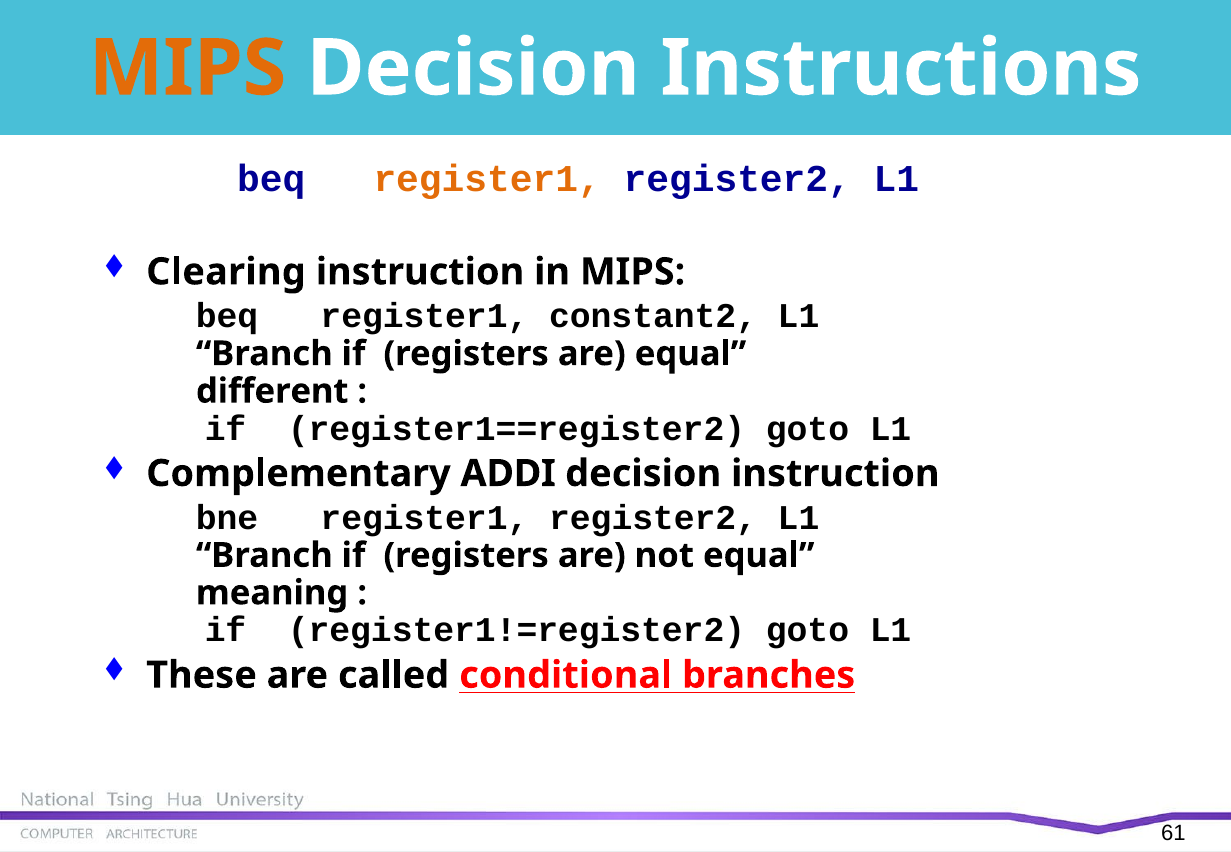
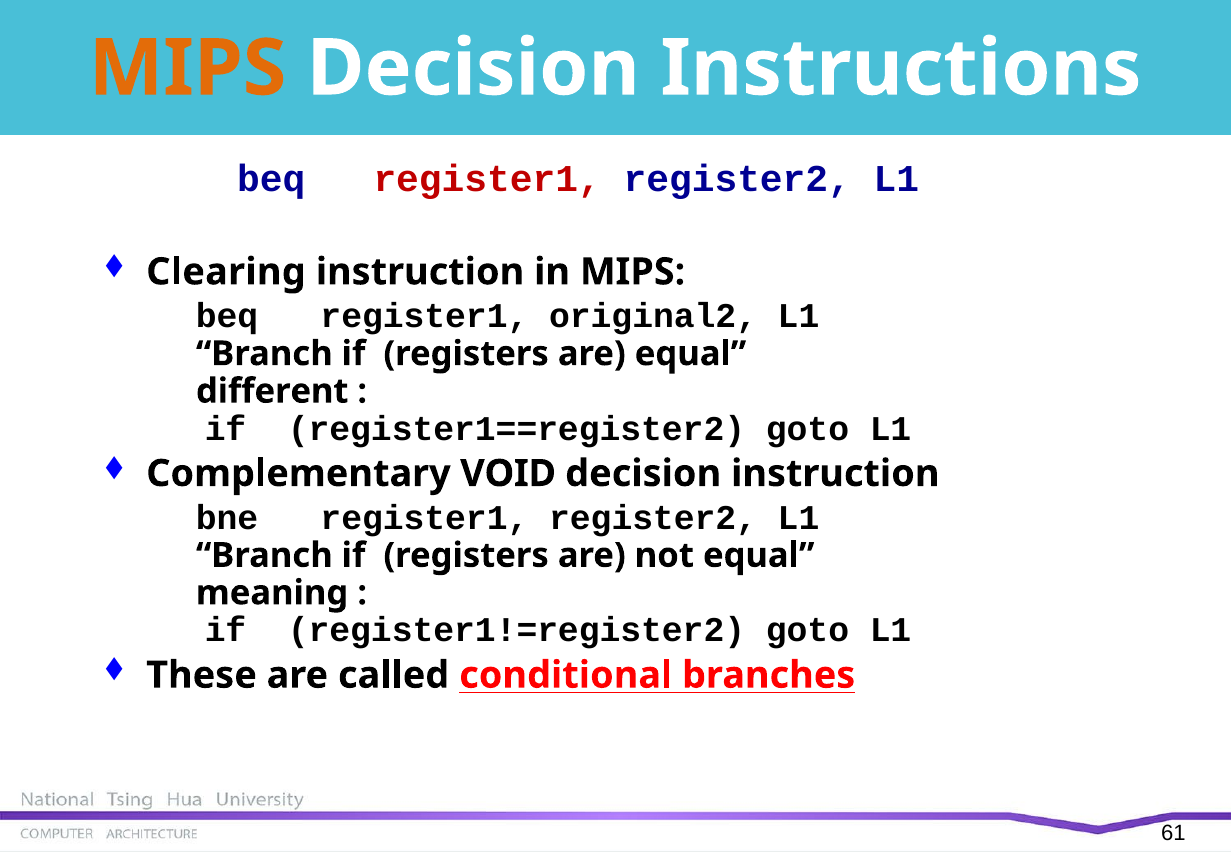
register1 colour: orange -> red (487, 179)
constant2: constant2 -> original2 (653, 316)
ADDI: ADDI -> VOID (508, 474)
